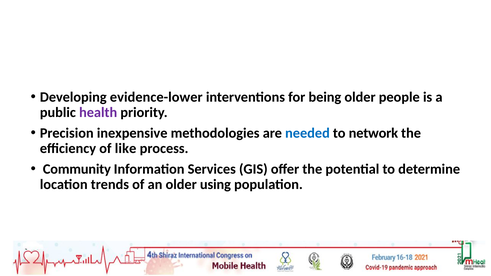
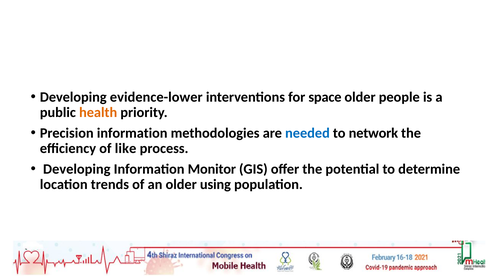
being: being -> space (325, 97)
health colour: purple -> orange (98, 112)
Precision inexpensive: inexpensive -> information (132, 133)
Community: Community -> Developing (77, 169)
Services: Services -> Monitor (212, 169)
